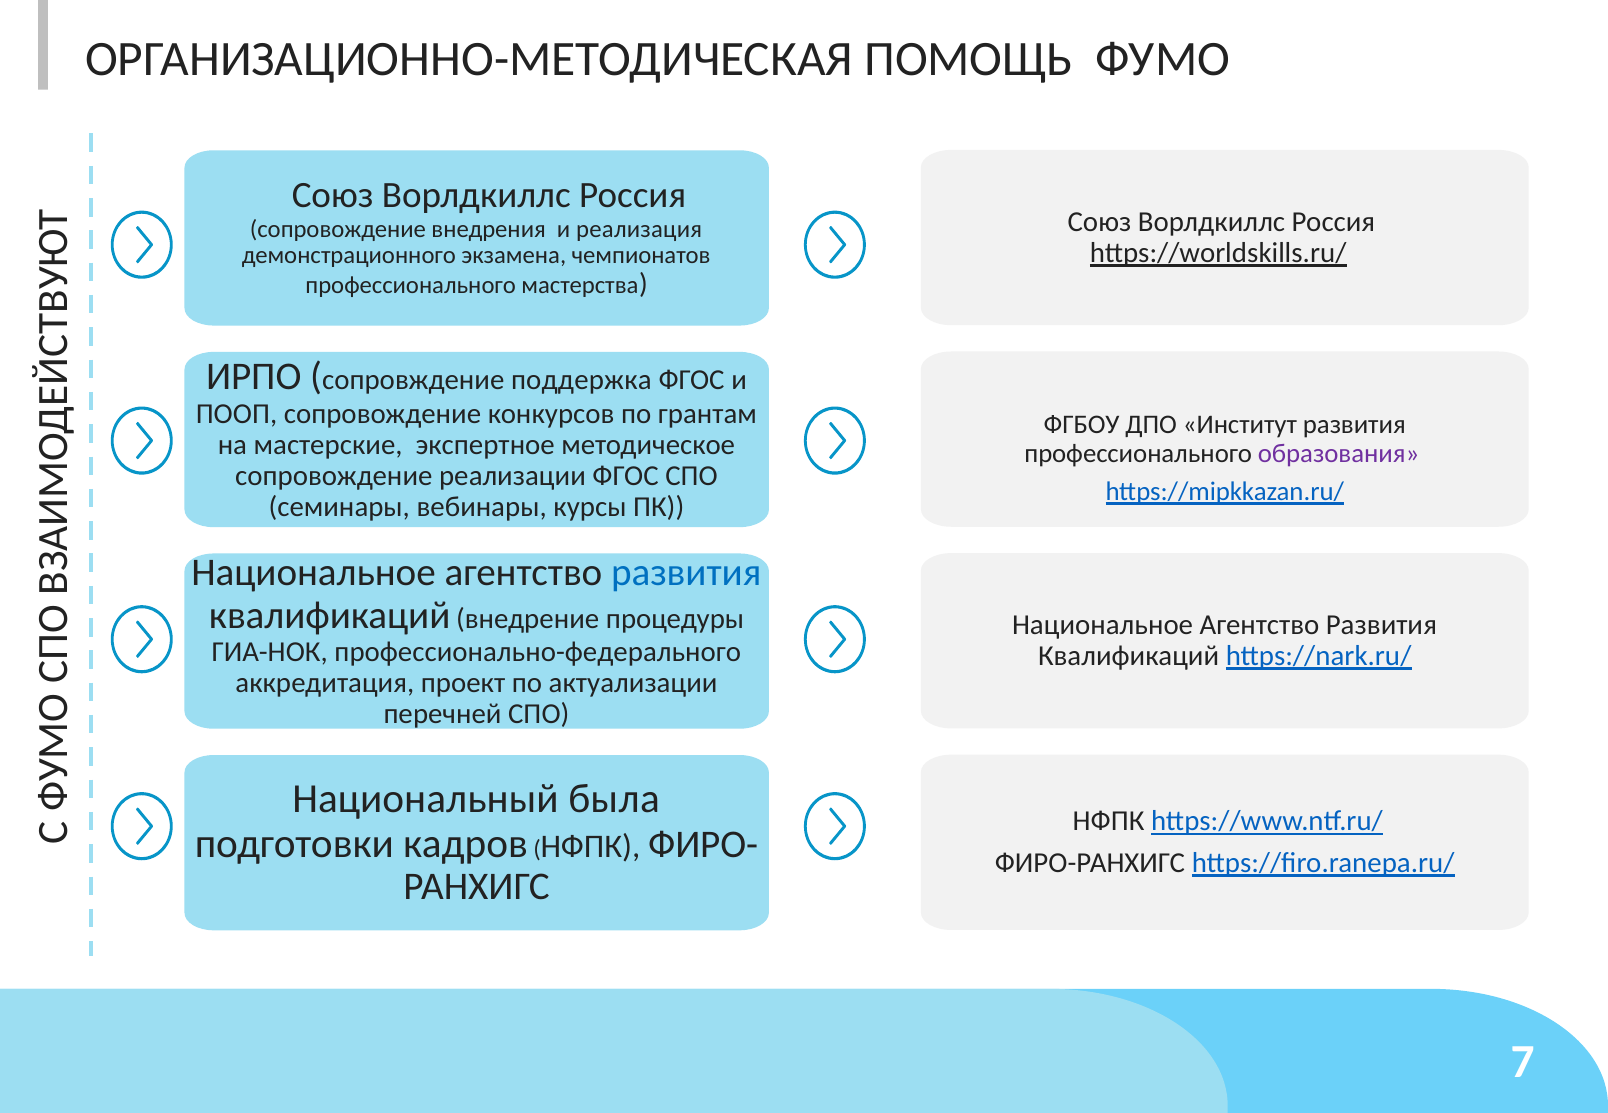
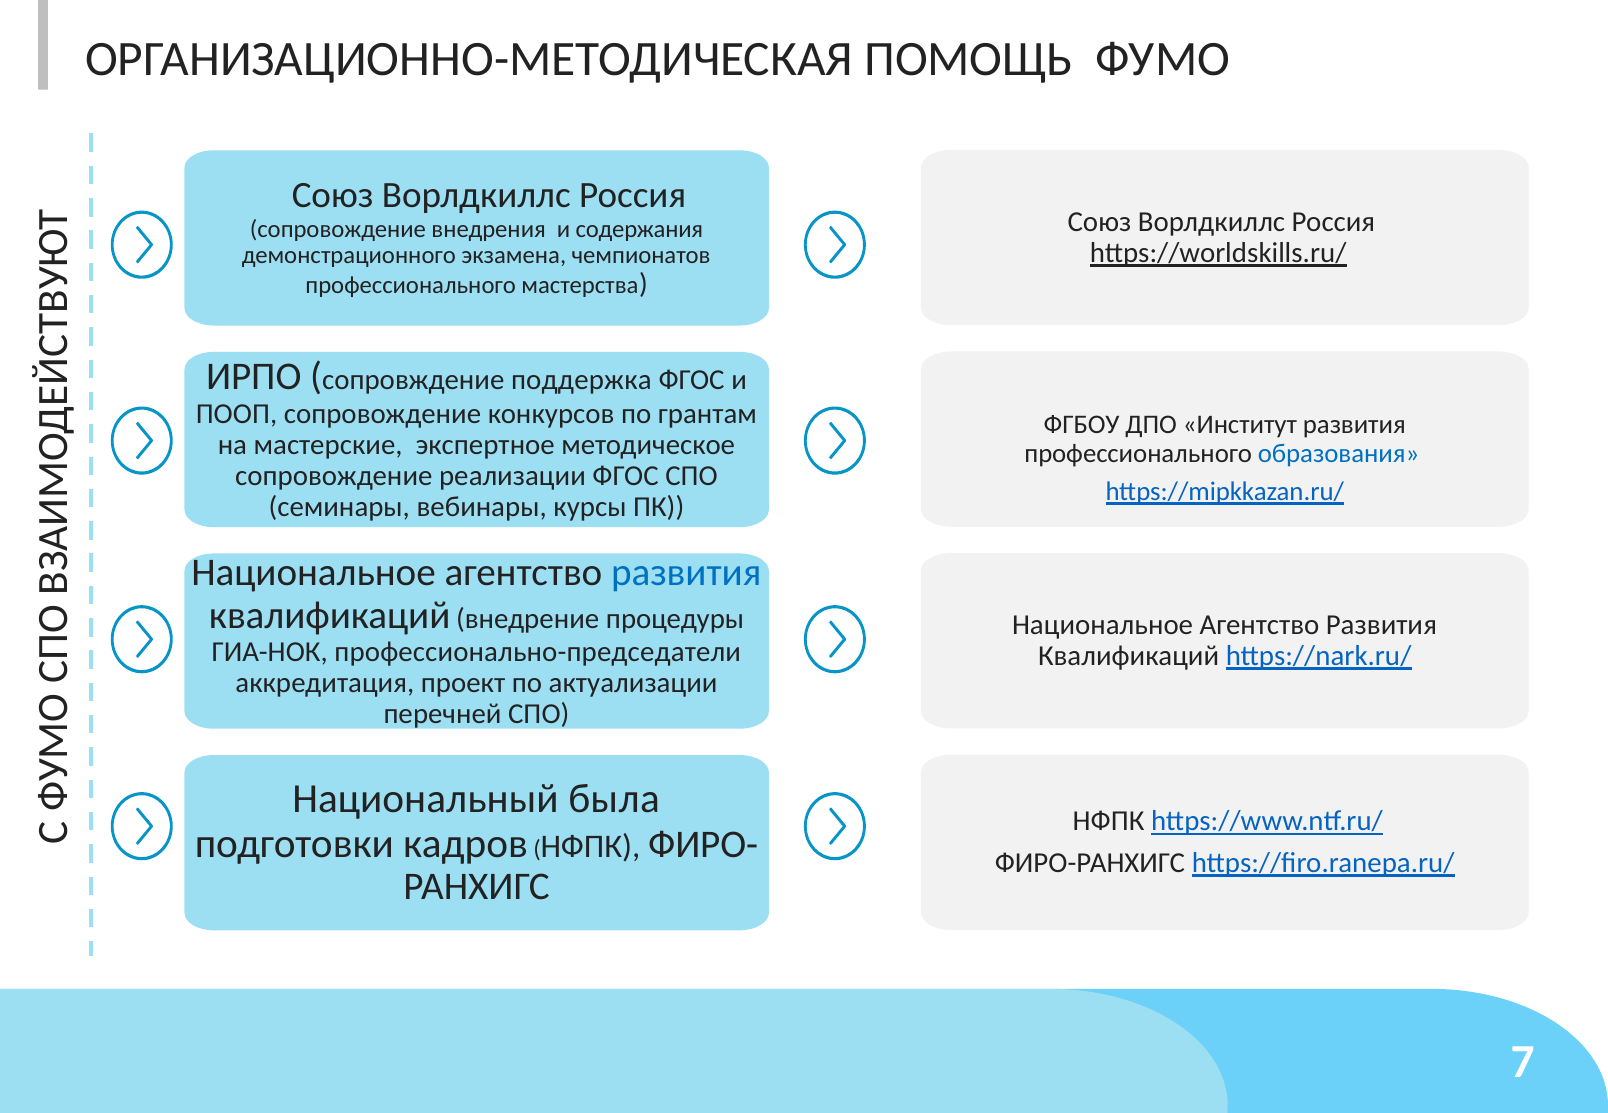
реализация: реализация -> содержания (639, 229)
образования colour: purple -> blue (1339, 453)
профессионально-федерального: профессионально-федерального -> профессионально-председатели (538, 652)
